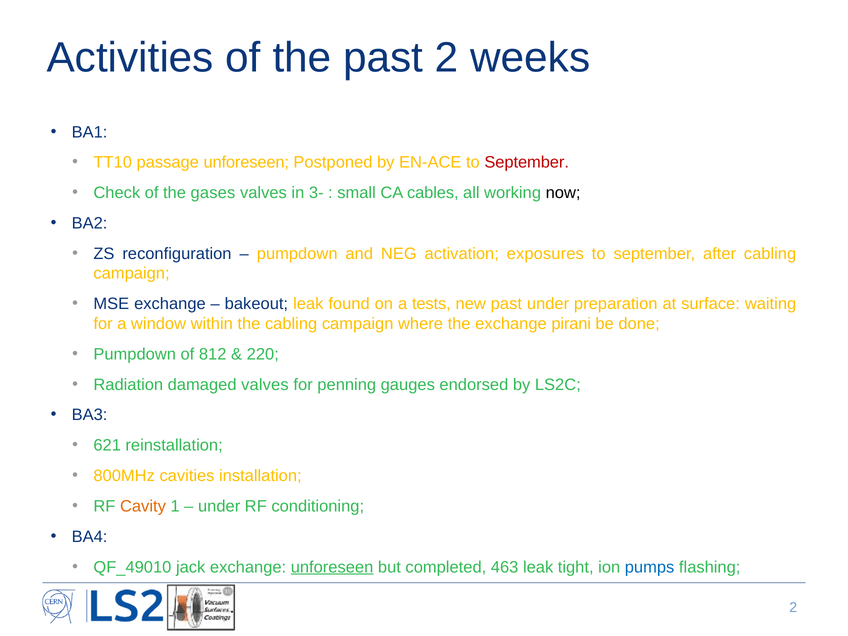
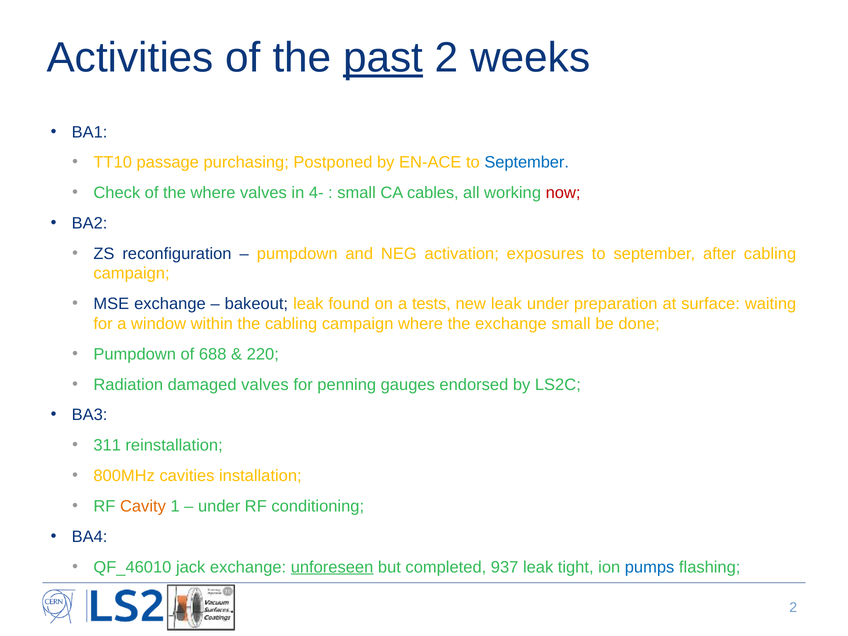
past underline: none -> present (383, 58)
passage unforeseen: unforeseen -> purchasing (246, 162)
September colour: red -> blue (527, 162)
the gases: gases -> where (213, 193)
3-: 3- -> 4- (316, 193)
now colour: black -> red (563, 193)
new past: past -> leak (506, 304)
exchange pirani: pirani -> small (571, 324)
812: 812 -> 688 (213, 354)
621: 621 -> 311 (107, 445)
QF_49010: QF_49010 -> QF_46010 (132, 567)
463: 463 -> 937 (505, 567)
